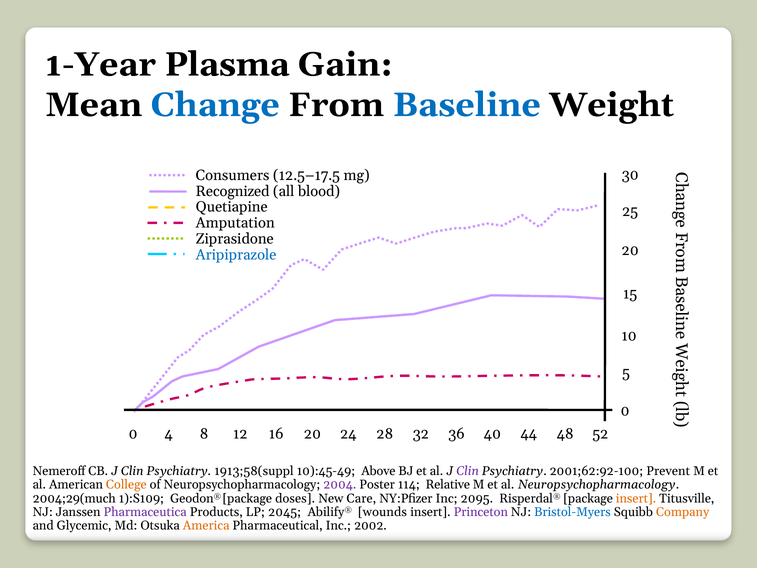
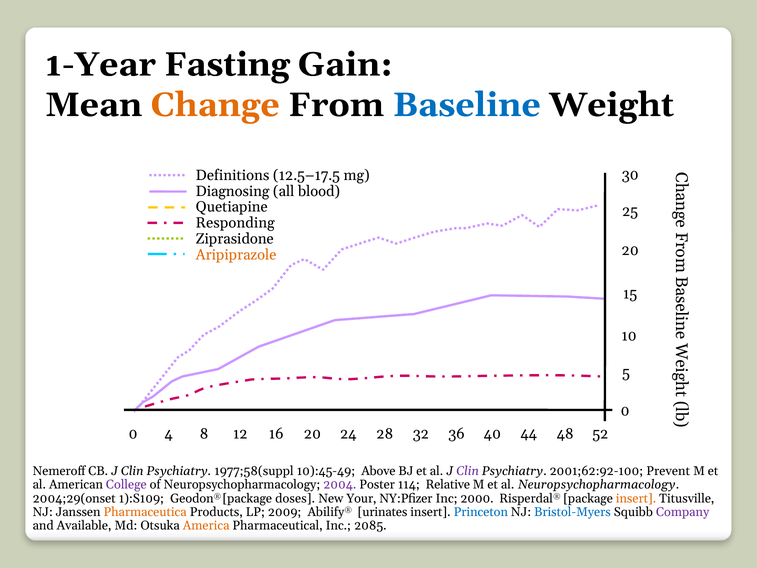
Plasma: Plasma -> Fasting (227, 64)
Change colour: blue -> orange (215, 105)
Consumers: Consumers -> Definitions (233, 175)
Recognized: Recognized -> Diagnosing (233, 191)
Amputation: Amputation -> Responding (235, 223)
Aripiprazole colour: blue -> orange (236, 255)
1913;58(suppl: 1913;58(suppl -> 1977;58(suppl (254, 471)
College colour: orange -> purple (126, 485)
2004;29(much: 2004;29(much -> 2004;29(onset (74, 498)
Care: Care -> Your (361, 498)
2095: 2095 -> 2000 (477, 498)
Pharmaceutica colour: purple -> orange (145, 512)
2045: 2045 -> 2009 (285, 512)
wounds: wounds -> urinates (382, 512)
Princeton colour: purple -> blue (481, 512)
Company colour: orange -> purple (683, 512)
Glycemic: Glycemic -> Available (84, 525)
2002: 2002 -> 2085 (370, 525)
